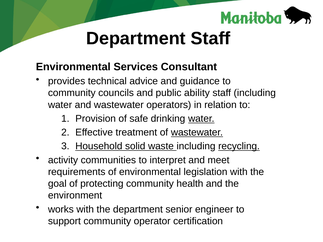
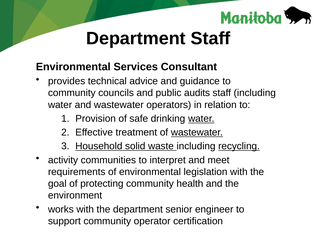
ability: ability -> audits (197, 93)
